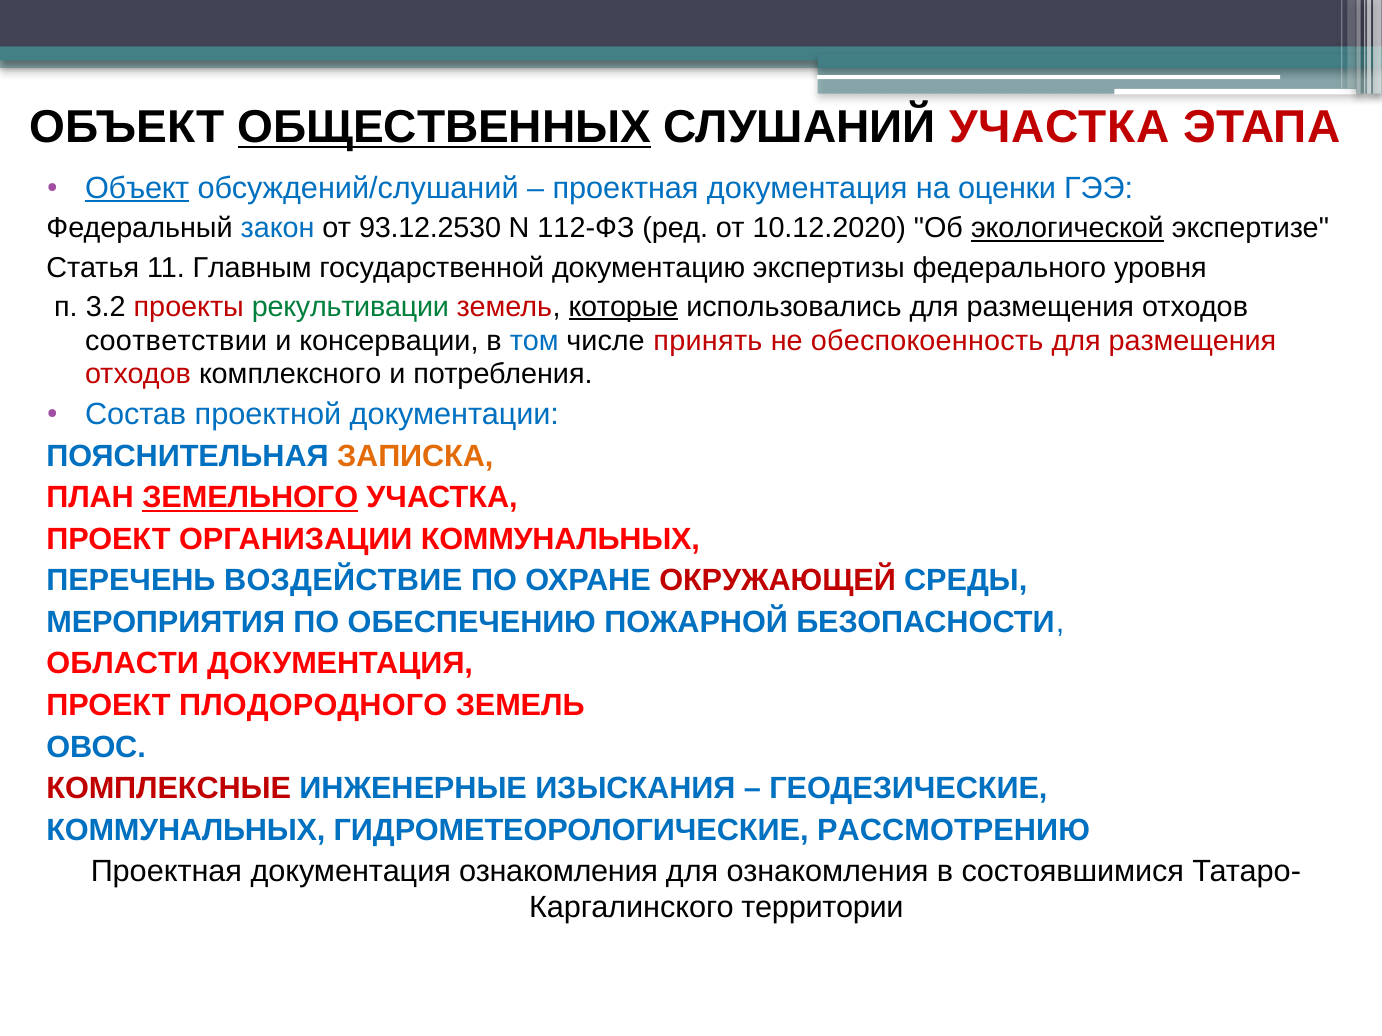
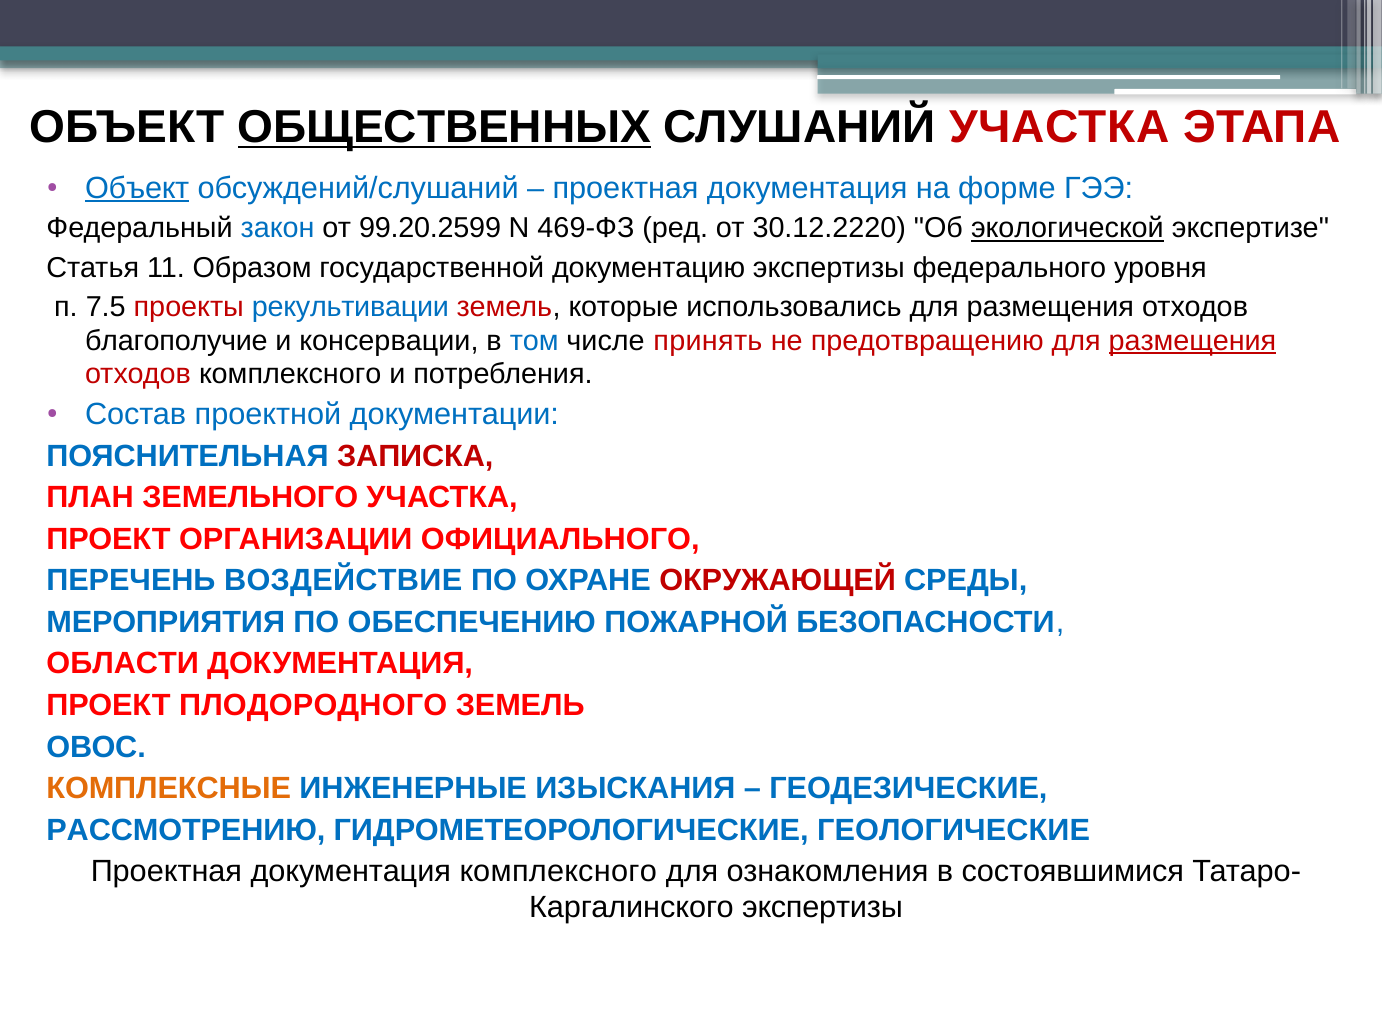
оценки: оценки -> форме (1007, 188)
93.12.2530: 93.12.2530 -> 99.20.2599 (430, 228)
112-ФЗ: 112-ФЗ -> 469-ФЗ (586, 228)
10.12.2020: 10.12.2020 -> 30.12.2220 (829, 228)
Главным: Главным -> Образом (252, 268)
3.2: 3.2 -> 7.5 (106, 307)
рекультивации colour: green -> blue (350, 307)
которые underline: present -> none (624, 307)
соответствии: соответствии -> благополучие (176, 341)
обеспокоенность: обеспокоенность -> предотвращению (927, 341)
размещения underline: none -> present (1193, 341)
ЗАПИСКА colour: orange -> red (415, 456)
ЗЕМЕЛЬНОГО underline: present -> none (250, 498)
ОРГАНИЗАЦИИ КОММУНАЛЬНЫХ: КОММУНАЛЬНЫХ -> ОФИЦИАЛЬНОГО (560, 539)
КОМПЛЕКСНЫЕ colour: red -> orange (169, 789)
КОММУНАЛЬНЫХ: КОММУНАЛЬНЫХ -> РАССМОТРЕНИЮ (186, 830)
РАССМОТРЕНИЮ: РАССМОТРЕНИЮ -> ГЕОЛОГИЧЕСКИЕ (954, 830)
документация ознакомления: ознакомления -> комплексного (558, 872)
территории: территории -> экспертизы (822, 908)
